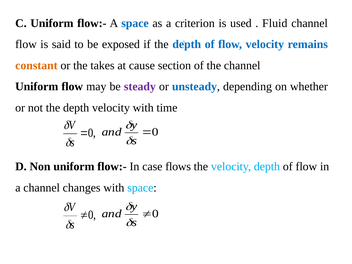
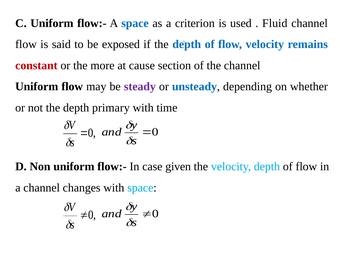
constant colour: orange -> red (36, 65)
takes: takes -> more (102, 65)
depth velocity: velocity -> primary (111, 108)
flows: flows -> given (178, 167)
